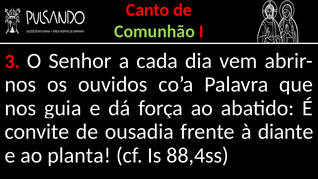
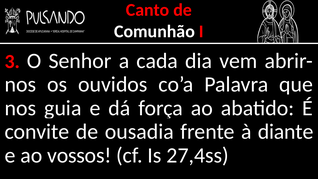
Comunhão colour: light green -> white (154, 31)
planta: planta -> vossos (79, 155)
88,4ss: 88,4ss -> 27,4ss (198, 155)
